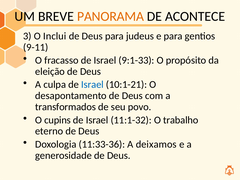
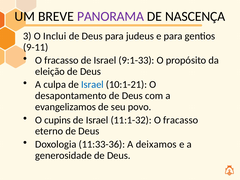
PANORAMA colour: orange -> purple (111, 16)
ACONTECE: ACONTECE -> NASCENÇA (195, 16)
transformados: transformados -> evangelizamos (66, 107)
11:1-32 O trabalho: trabalho -> fracasso (181, 120)
